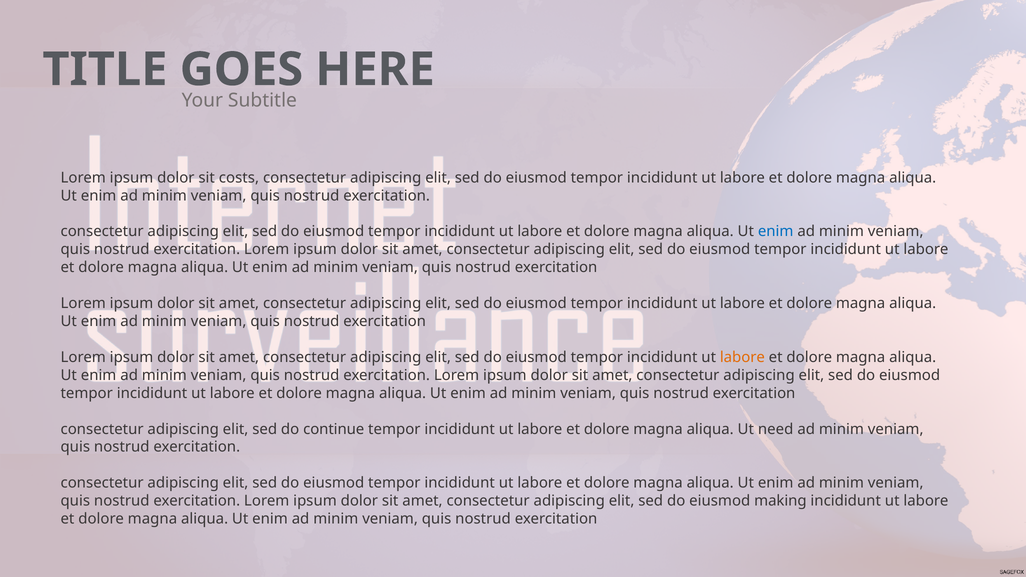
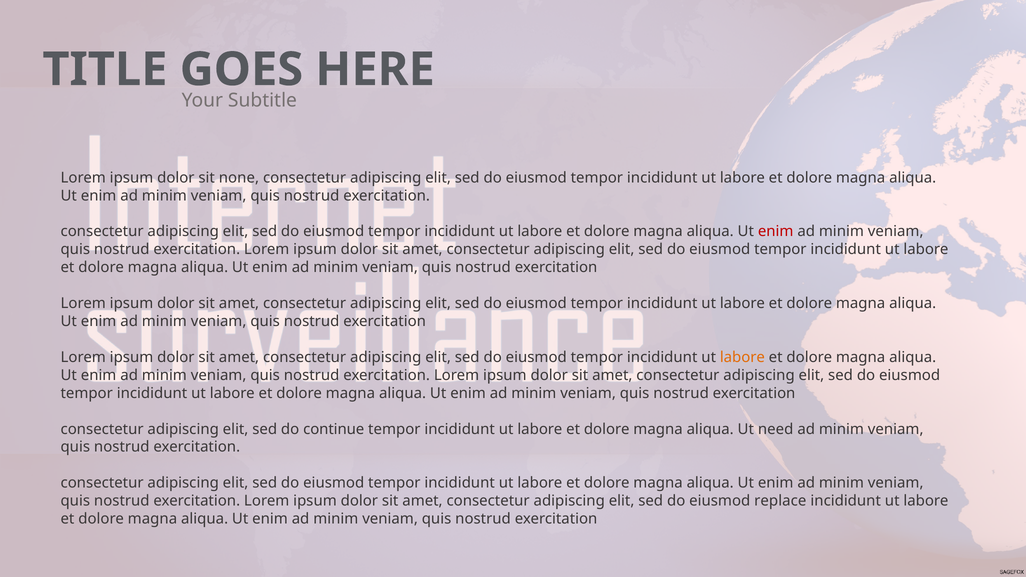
costs: costs -> none (239, 178)
enim colour: blue -> red (776, 232)
making: making -> replace (780, 501)
